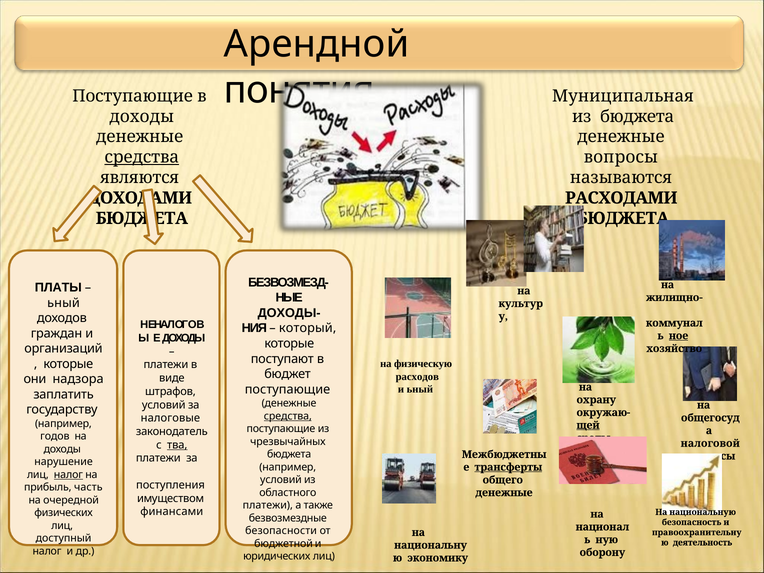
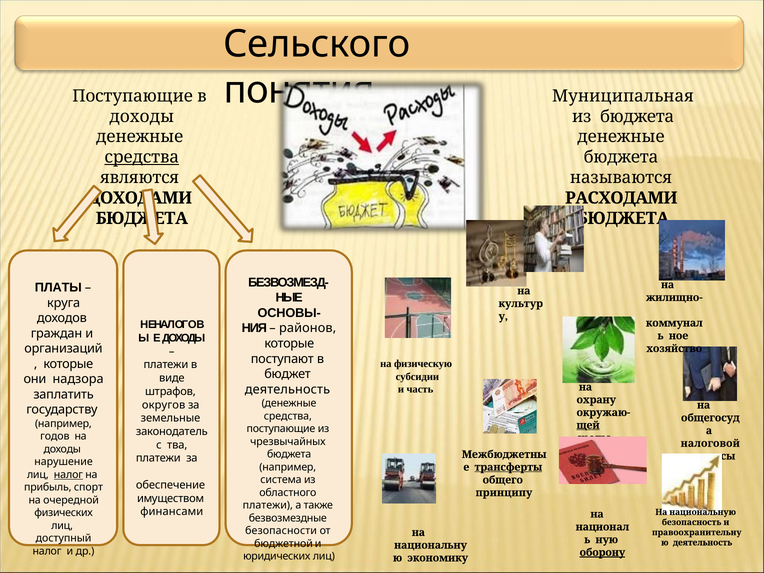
Арендной: Арендной -> Сельского (317, 44)
вопросы: вопросы -> бюджета (621, 157)
ьный: ьный -> круга (64, 303)
ДОХОДЫ-: ДОХОДЫ- -> ОСНОВЫ- (289, 313)
который: который -> районов (308, 328)
ное underline: present -> none (679, 336)
расходов: расходов -> субсидии (417, 377)
и ьный: ьный -> часть (420, 389)
поступающие: поступающие -> деятельность (287, 389)
условий: условий -> округов (164, 405)
средства underline: present -> none (288, 416)
налоговые: налоговые -> земельные (170, 418)
тва underline: present -> none (177, 445)
условий: условий -> система (281, 480)
поступления: поступления -> обеспечение (170, 485)
часть: часть -> спорт (88, 487)
денежные: денежные -> принципу (504, 493)
оборону underline: none -> present (602, 552)
